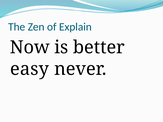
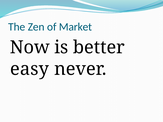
Explain: Explain -> Market (75, 27)
